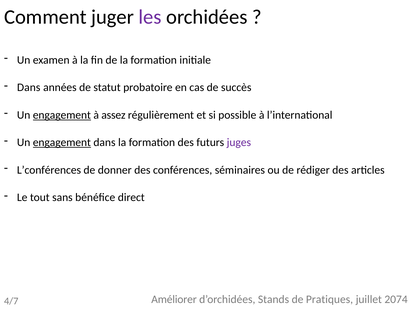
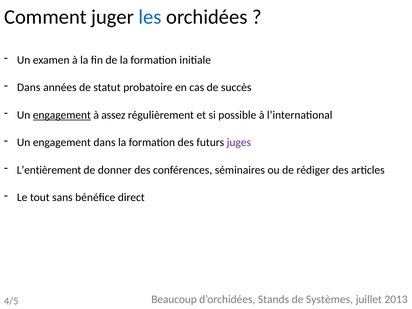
les colour: purple -> blue (150, 17)
engagement underline: present -> none (62, 142)
L’conférences: L’conférences -> L’entièrement (49, 170)
Améliorer: Améliorer -> Beaucoup (174, 299)
Pratiques: Pratiques -> Systèmes (330, 299)
2074: 2074 -> 2013 (396, 299)
4/7: 4/7 -> 4/5 (11, 301)
